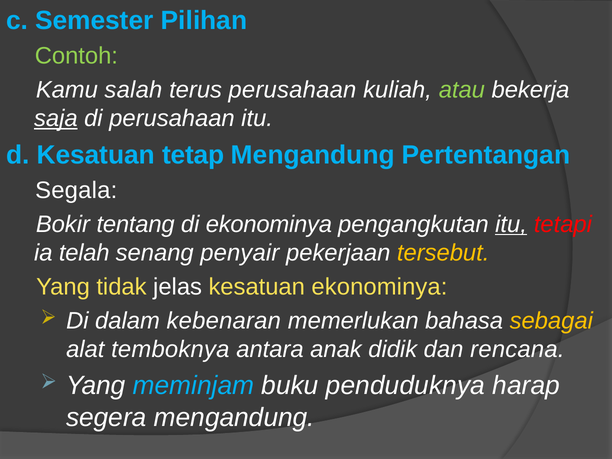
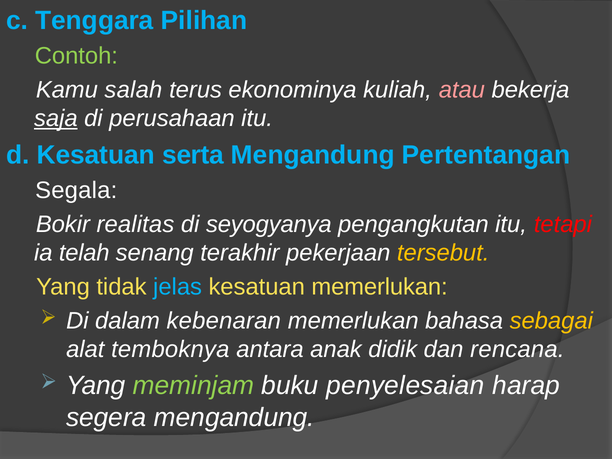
Semester: Semester -> Tenggara (94, 21)
terus perusahaan: perusahaan -> ekonominya (293, 90)
atau colour: light green -> pink (462, 90)
tetap: tetap -> serta (193, 155)
tentang: tentang -> realitas (135, 224)
di ekonominya: ekonominya -> seyogyanya (269, 224)
itu underline: present -> none (511, 224)
penyair: penyair -> terakhir (240, 253)
jelas colour: white -> light blue (178, 287)
kesatuan ekonominya: ekonominya -> memerlukan (380, 287)
meminjam colour: light blue -> light green (194, 386)
penduduknya: penduduknya -> penyelesaian (405, 386)
